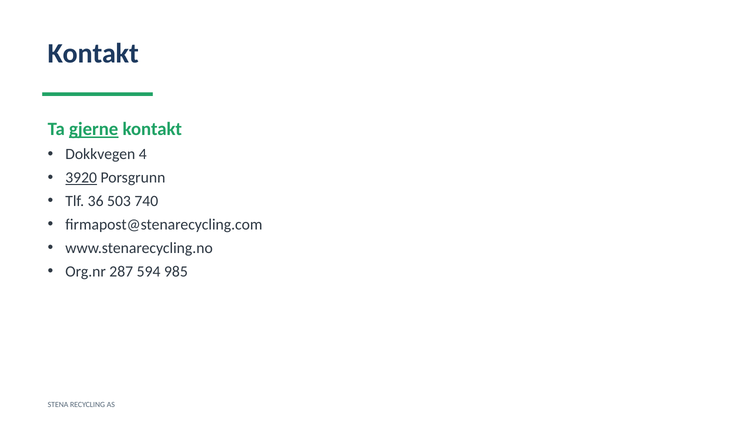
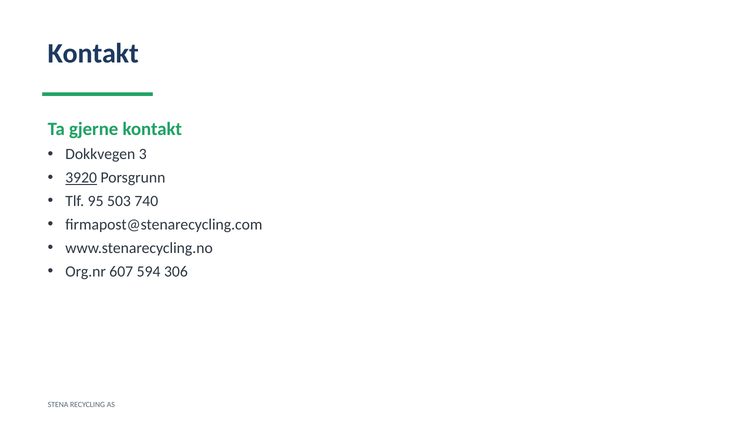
gjerne underline: present -> none (94, 129)
4: 4 -> 3 (143, 154)
36: 36 -> 95 (96, 201)
287: 287 -> 607 (121, 271)
985: 985 -> 306 (176, 271)
